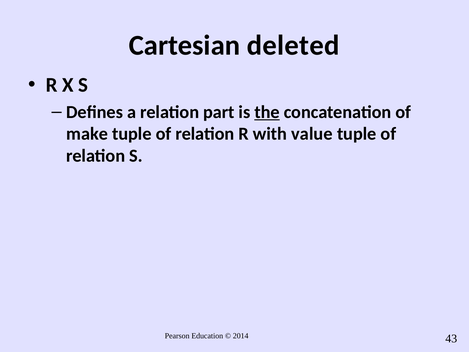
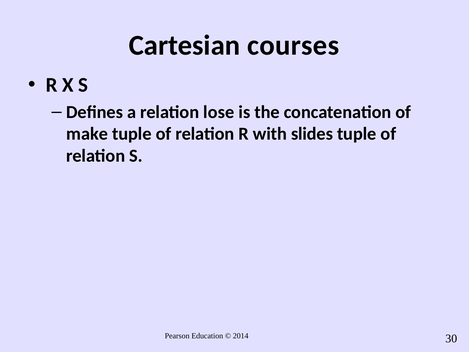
deleted: deleted -> courses (293, 45)
part: part -> lose (219, 112)
the underline: present -> none (267, 112)
value: value -> slides (312, 134)
43: 43 -> 30 (451, 338)
